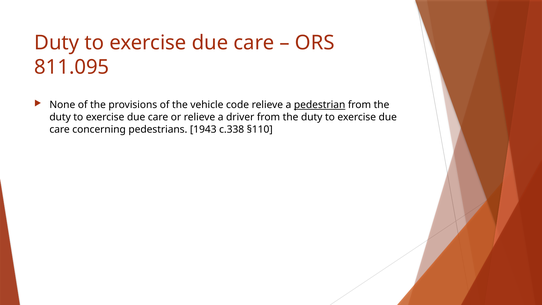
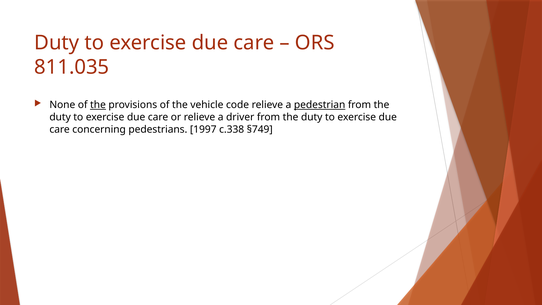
811.095: 811.095 -> 811.035 (72, 67)
the underline: none -> present (98, 105)
1943: 1943 -> 1997 (203, 129)
§110: §110 -> §749 (260, 129)
